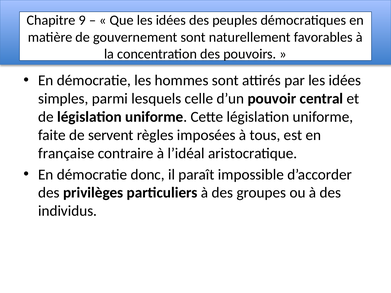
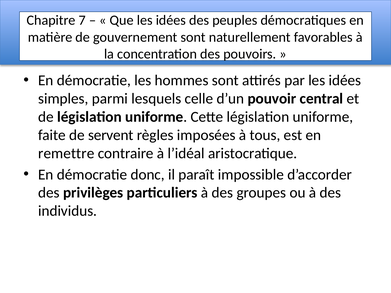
9: 9 -> 7 (82, 20)
française: française -> remettre (66, 153)
